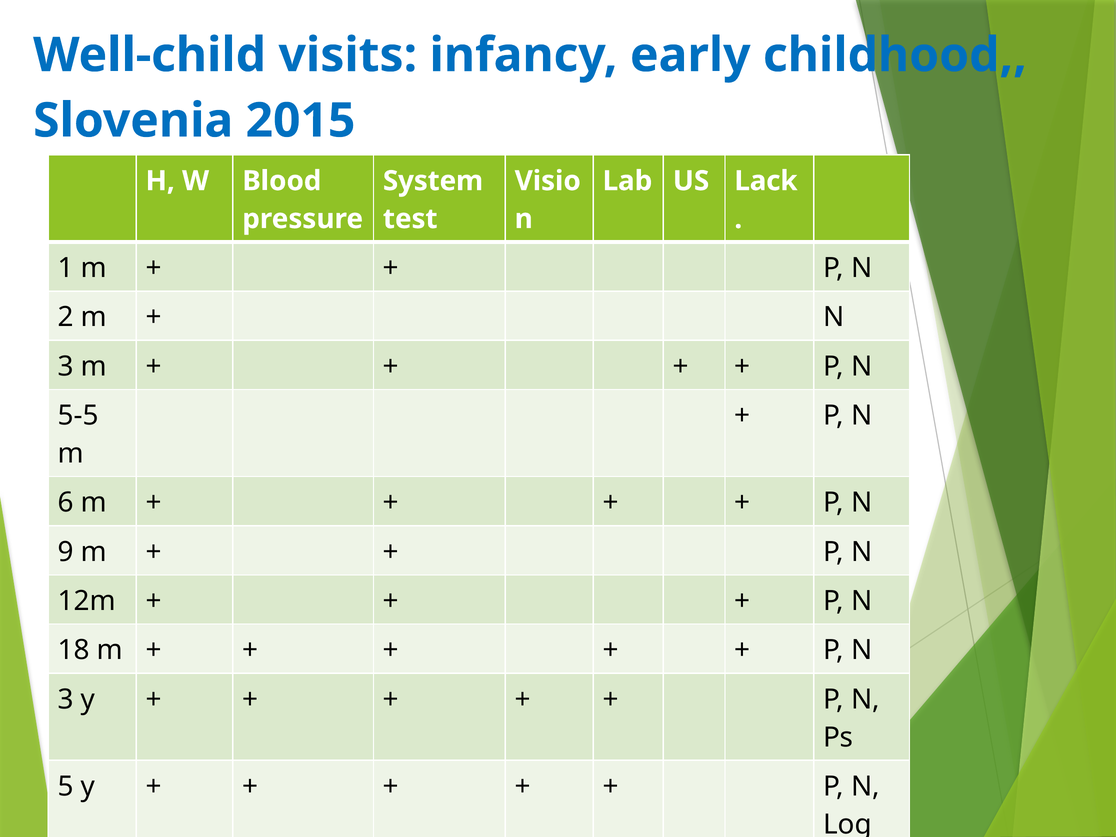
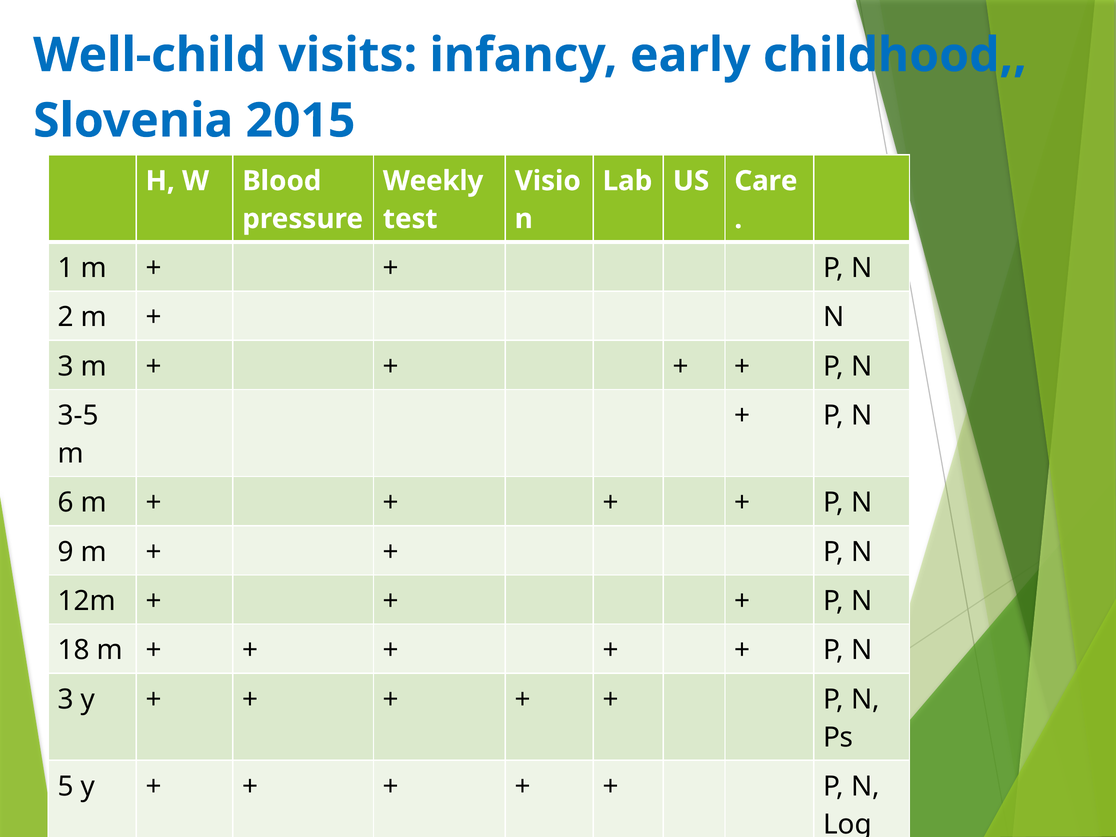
System: System -> Weekly (433, 181)
Lack: Lack -> Care (766, 181)
5-5: 5-5 -> 3-5 (78, 416)
